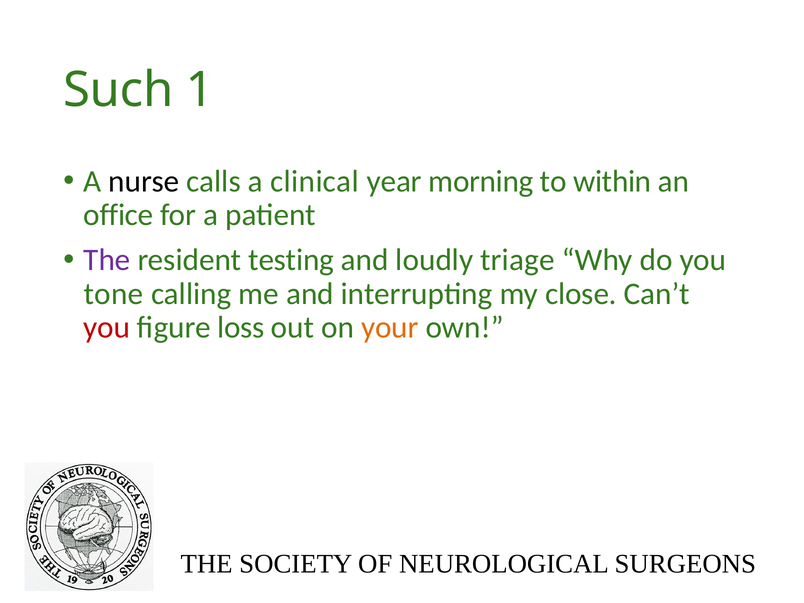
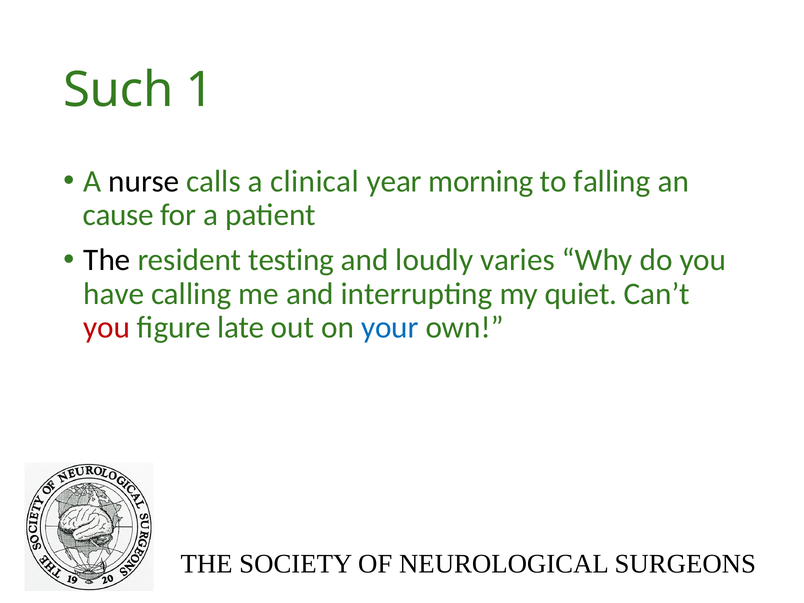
within: within -> falling (612, 181)
office: office -> cause (118, 215)
The colour: purple -> black (107, 260)
triage: triage -> varies (518, 260)
tone: tone -> have (114, 294)
close: close -> quiet (581, 294)
loss: loss -> late (241, 328)
your colour: orange -> blue (390, 328)
